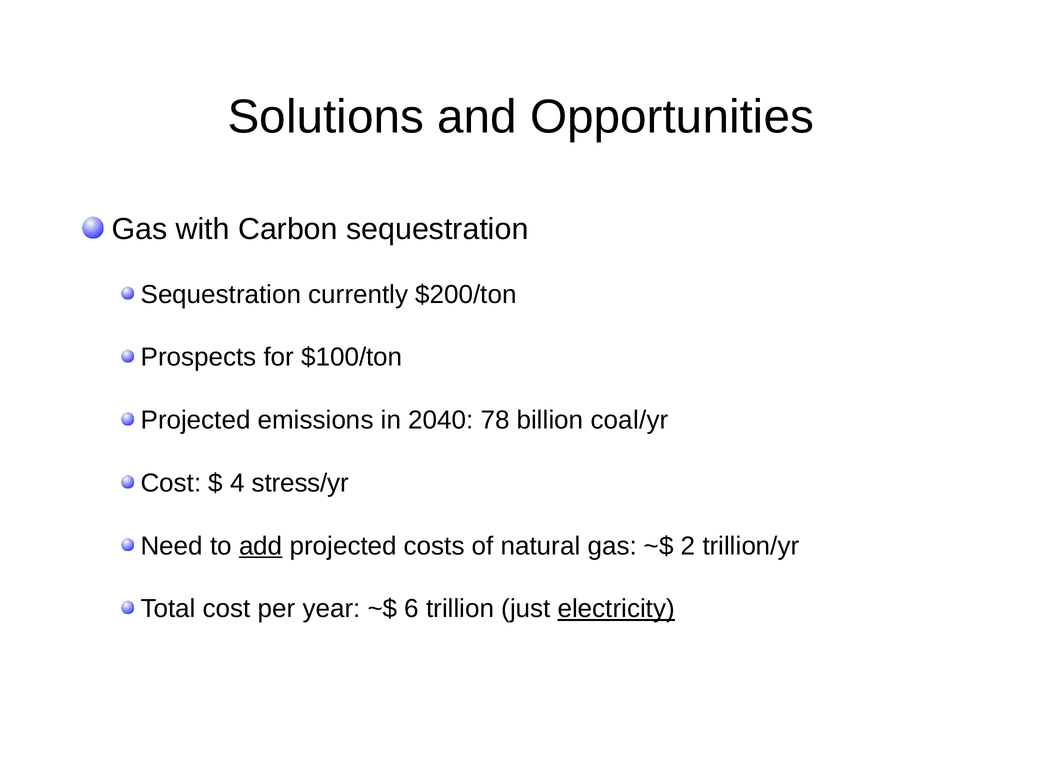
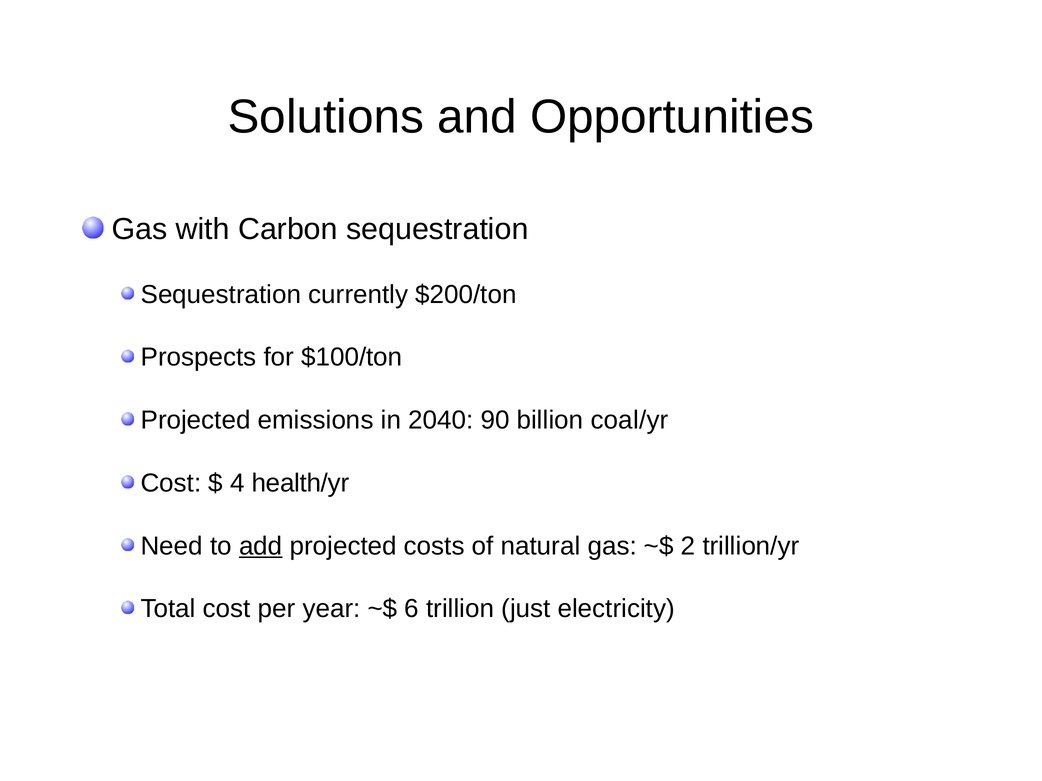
78: 78 -> 90 (495, 421)
stress/yr: stress/yr -> health/yr (300, 483)
electricity underline: present -> none (616, 609)
